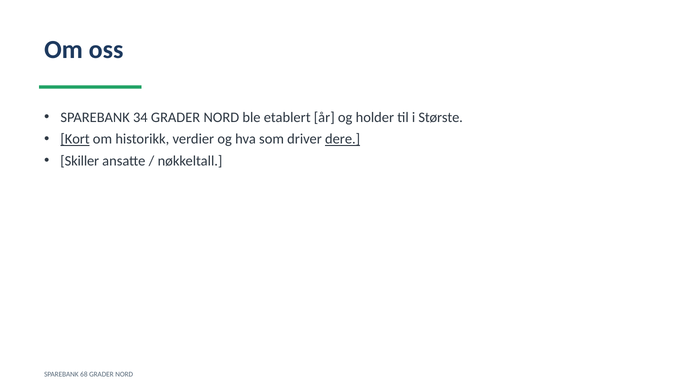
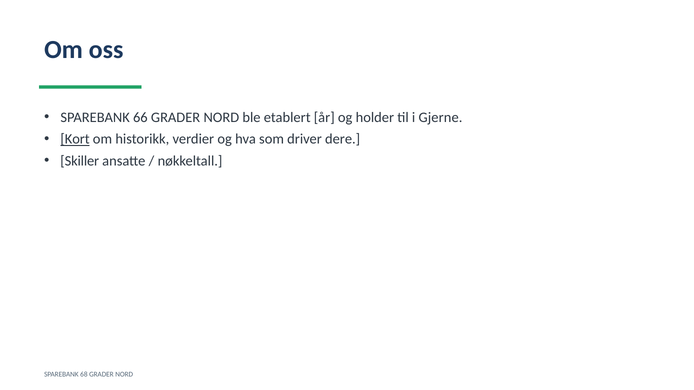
34: 34 -> 66 (140, 118)
Største: Største -> Gjerne (441, 118)
dere underline: present -> none (343, 139)
